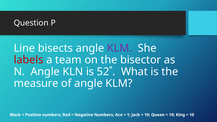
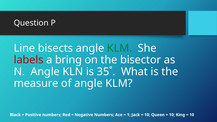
KLM colour: purple -> green (120, 48)
team: team -> bring (68, 60)
52˚: 52˚ -> 35˚ (106, 72)
